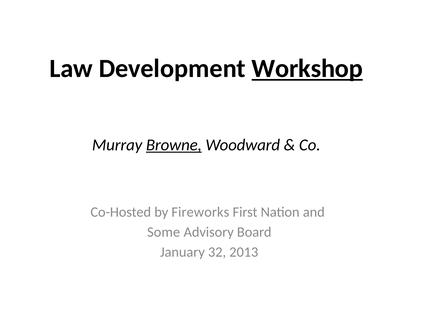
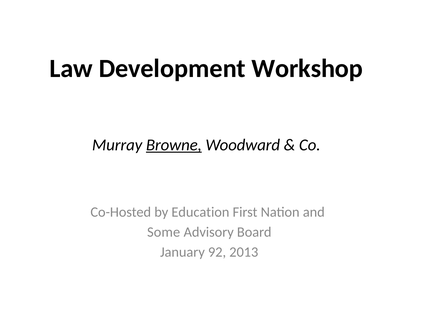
Workshop underline: present -> none (307, 69)
Fireworks: Fireworks -> Education (200, 212)
32: 32 -> 92 (217, 252)
